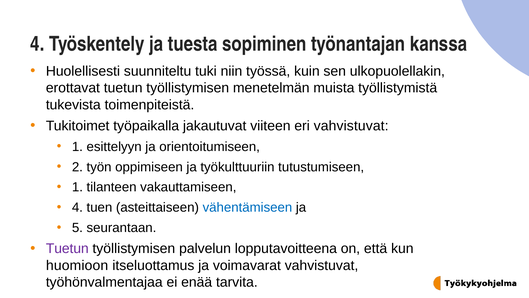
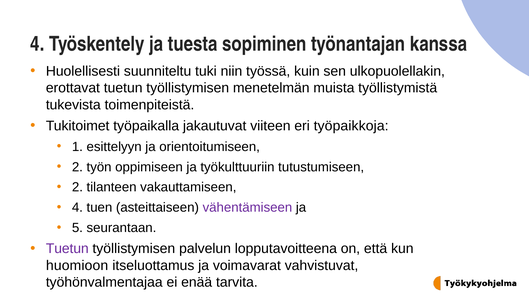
eri vahvistuvat: vahvistuvat -> työpaikkoja (351, 126)
1: 1 -> 2 (77, 187)
vähentämiseen colour: blue -> purple (247, 207)
